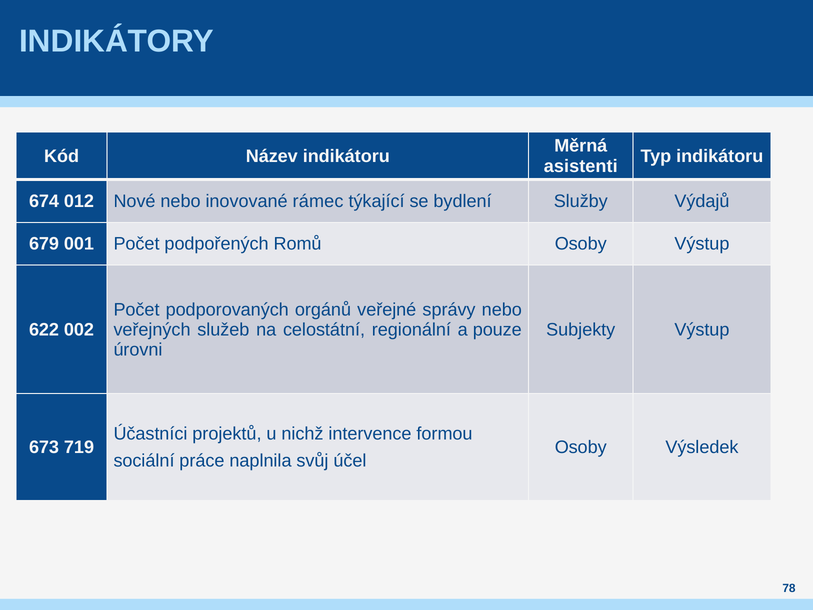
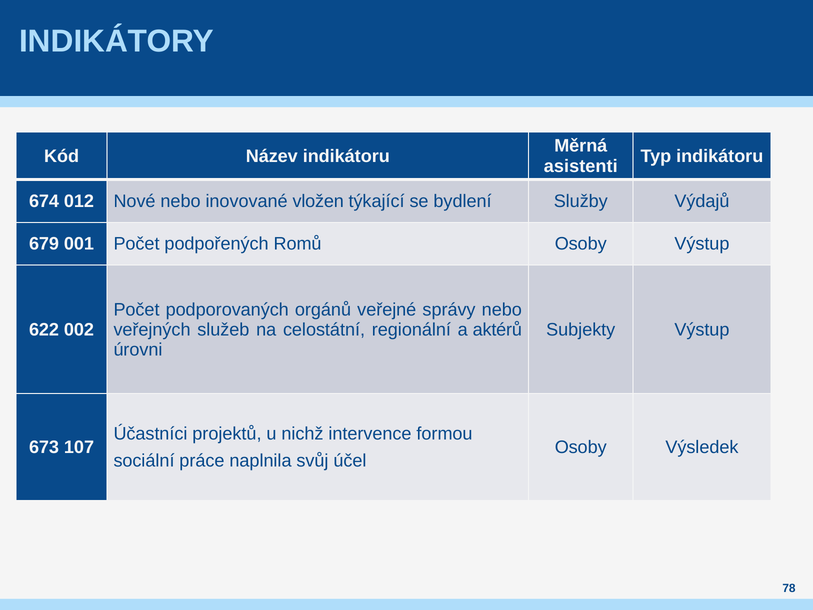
rámec: rámec -> vložen (318, 201)
pouze: pouze -> aktérů (497, 330)
719: 719 -> 107 (79, 447)
